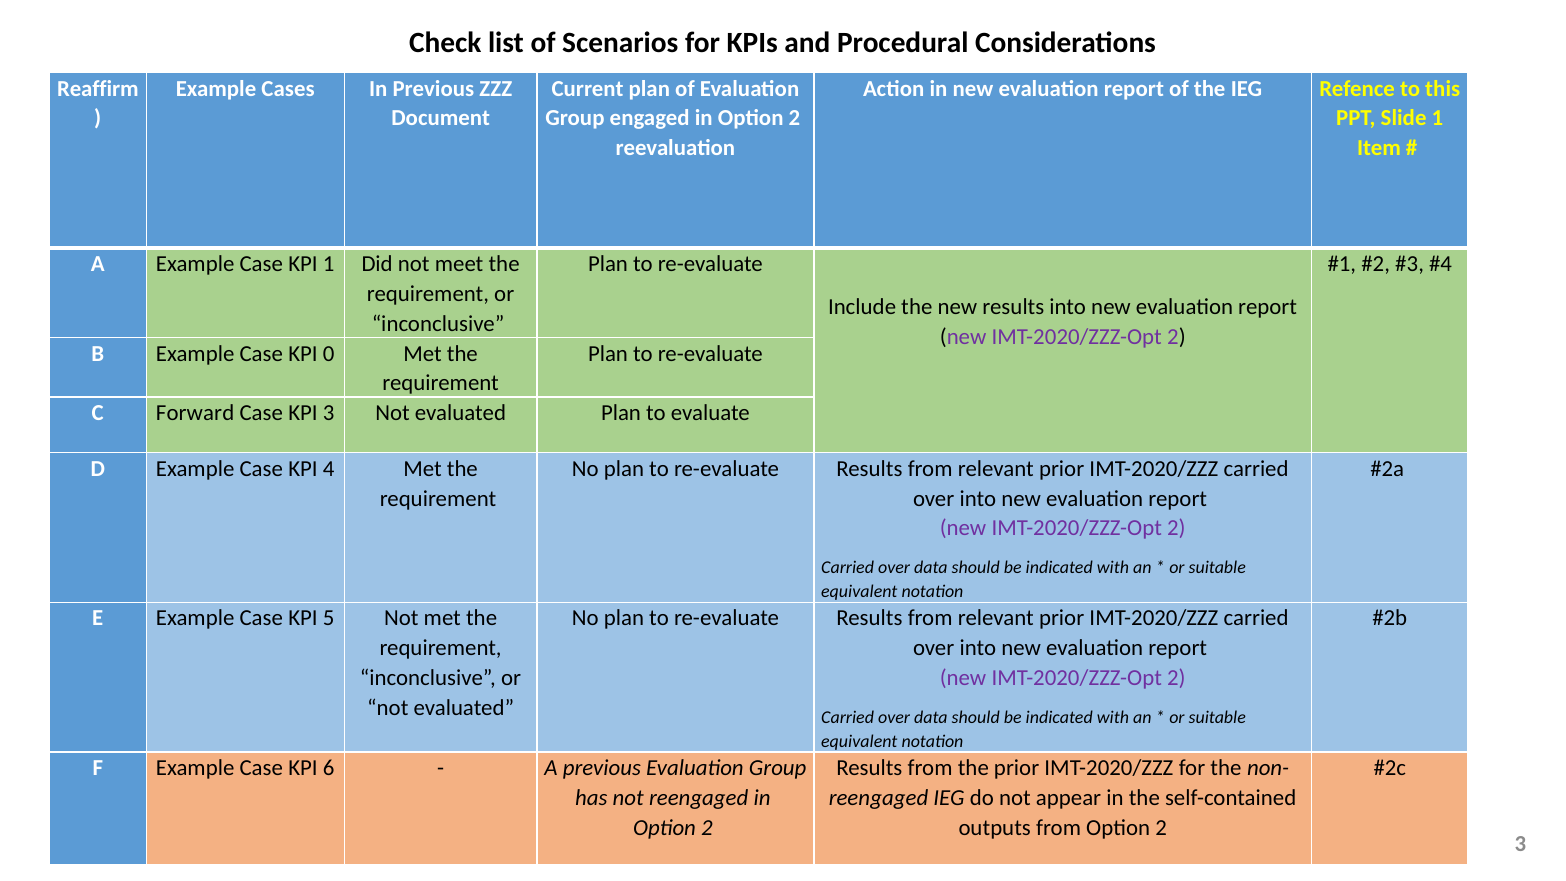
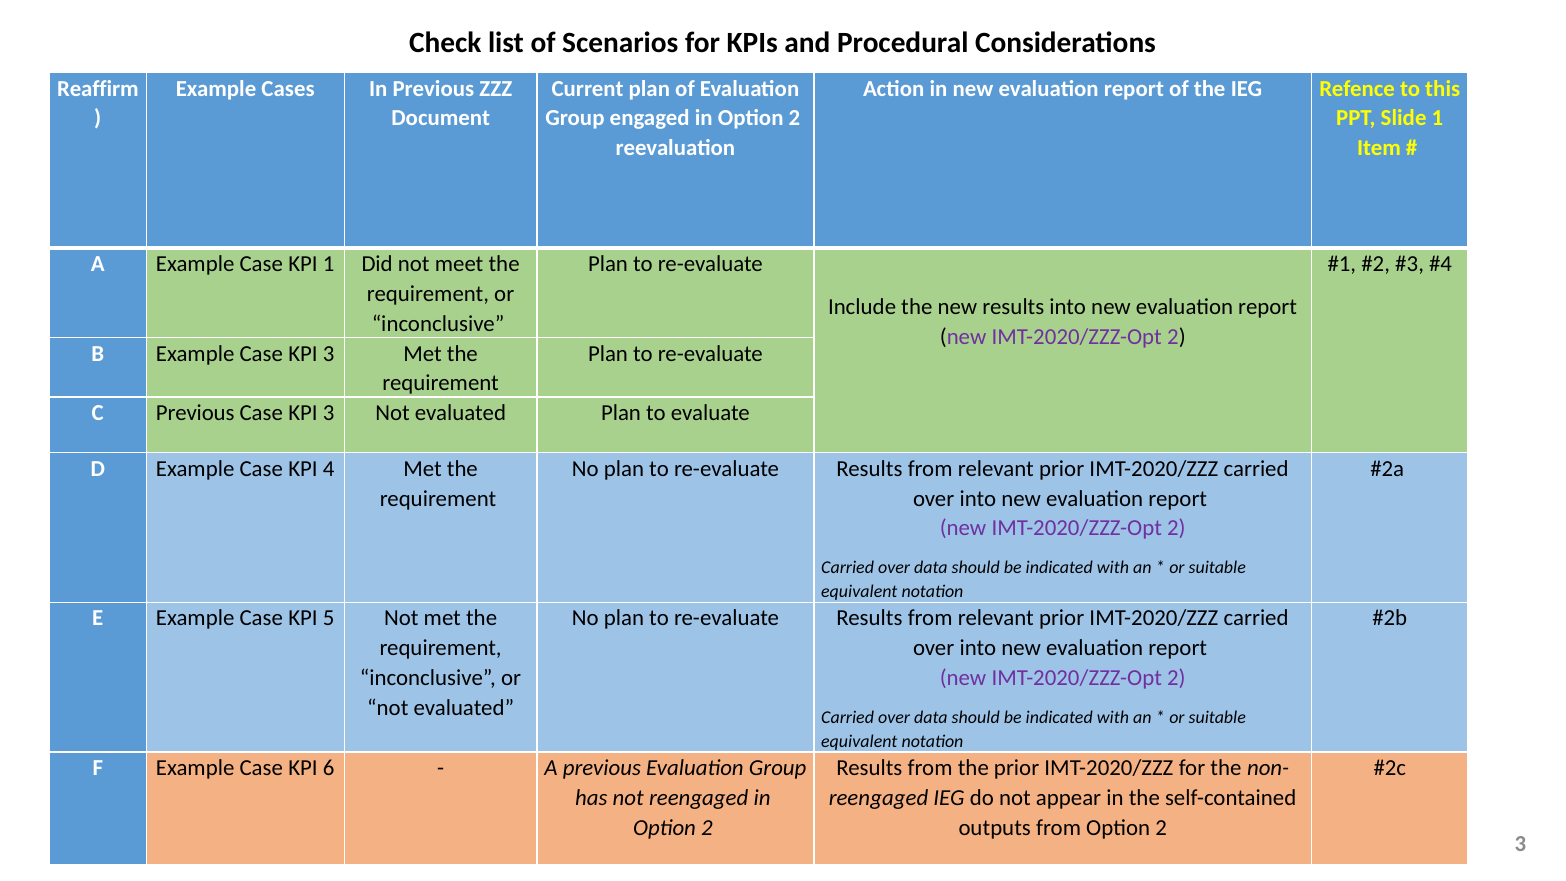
Example Case KPI 0: 0 -> 3 (329, 353)
C Forward: Forward -> Previous (195, 413)
